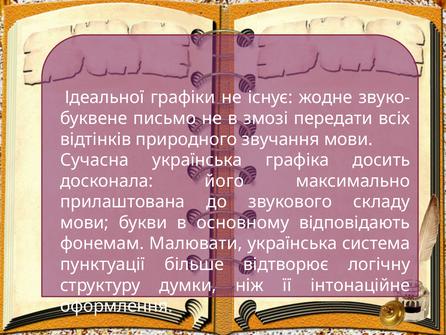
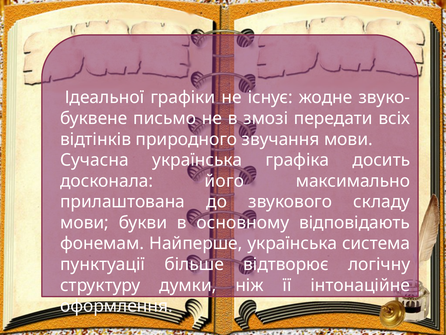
Малювати: Малювати -> Найперше (196, 243)
